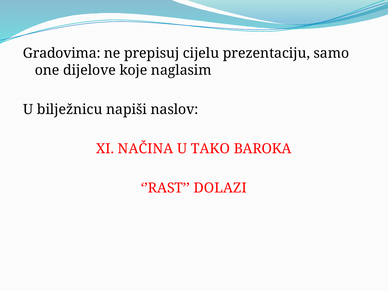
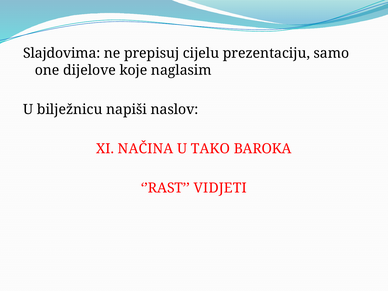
Gradovima: Gradovima -> Slajdovima (62, 53)
DOLAZI: DOLAZI -> VIDJETI (220, 188)
